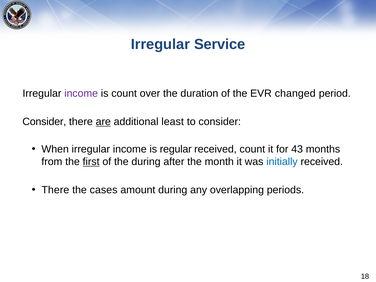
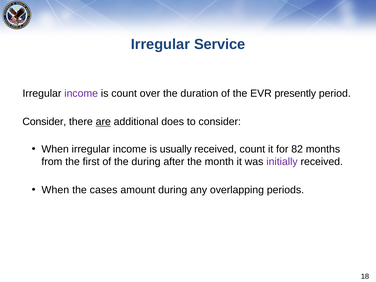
changed: changed -> presently (295, 93)
least: least -> does (173, 122)
regular: regular -> usually (176, 149)
43: 43 -> 82 (297, 149)
first underline: present -> none (91, 162)
initially colour: blue -> purple (282, 162)
There: There -> When (55, 190)
